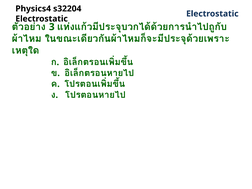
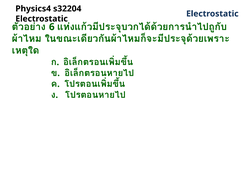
3: 3 -> 6 (52, 27)
